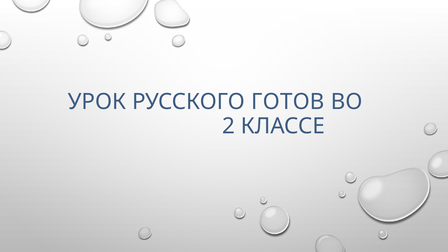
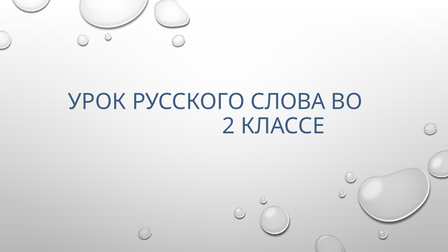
ГОТОВ: ГОТОВ -> СЛОВА (288, 102)
